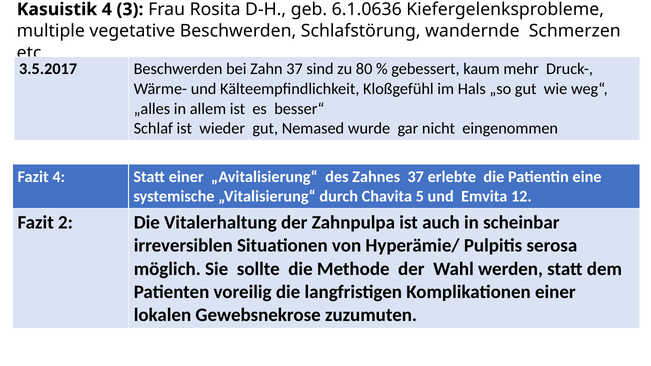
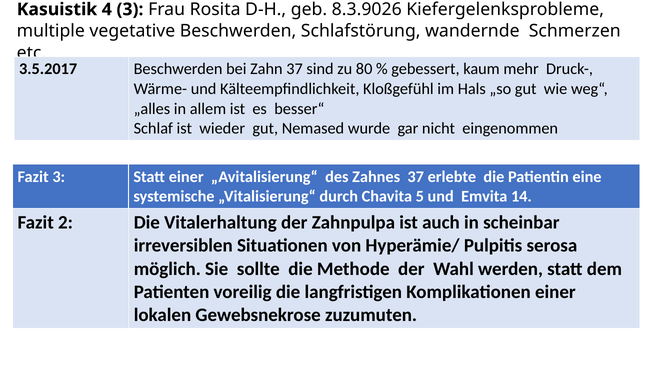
6.1.0636: 6.1.0636 -> 8.3.9026 (367, 9)
Fazit 4: 4 -> 3 (59, 177)
12: 12 -> 14 (521, 197)
